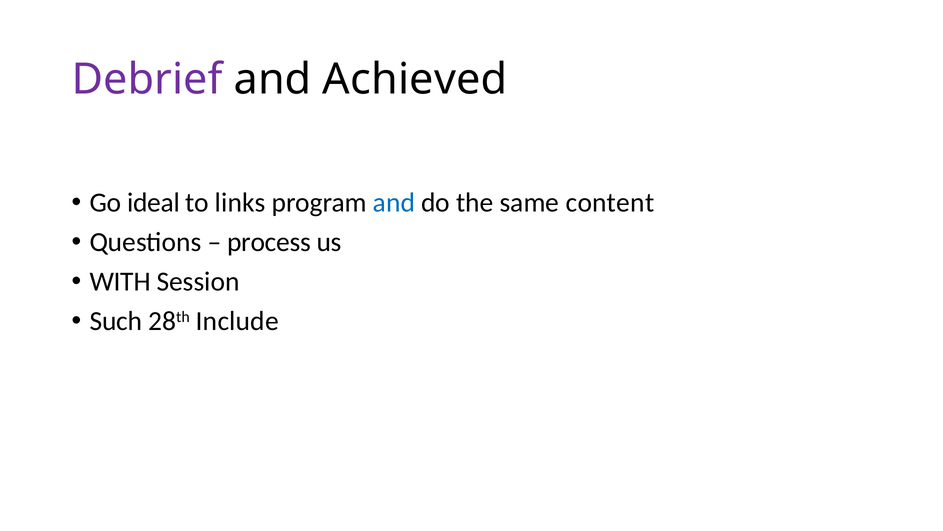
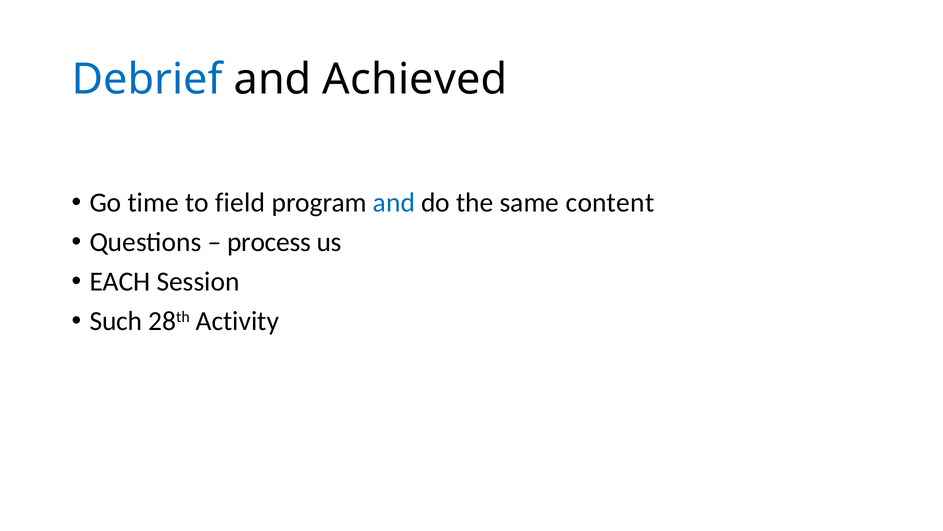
Debrief colour: purple -> blue (147, 79)
ideal: ideal -> time (153, 202)
links: links -> field (240, 202)
WITH: WITH -> EACH (120, 281)
Include: Include -> Activity (237, 321)
